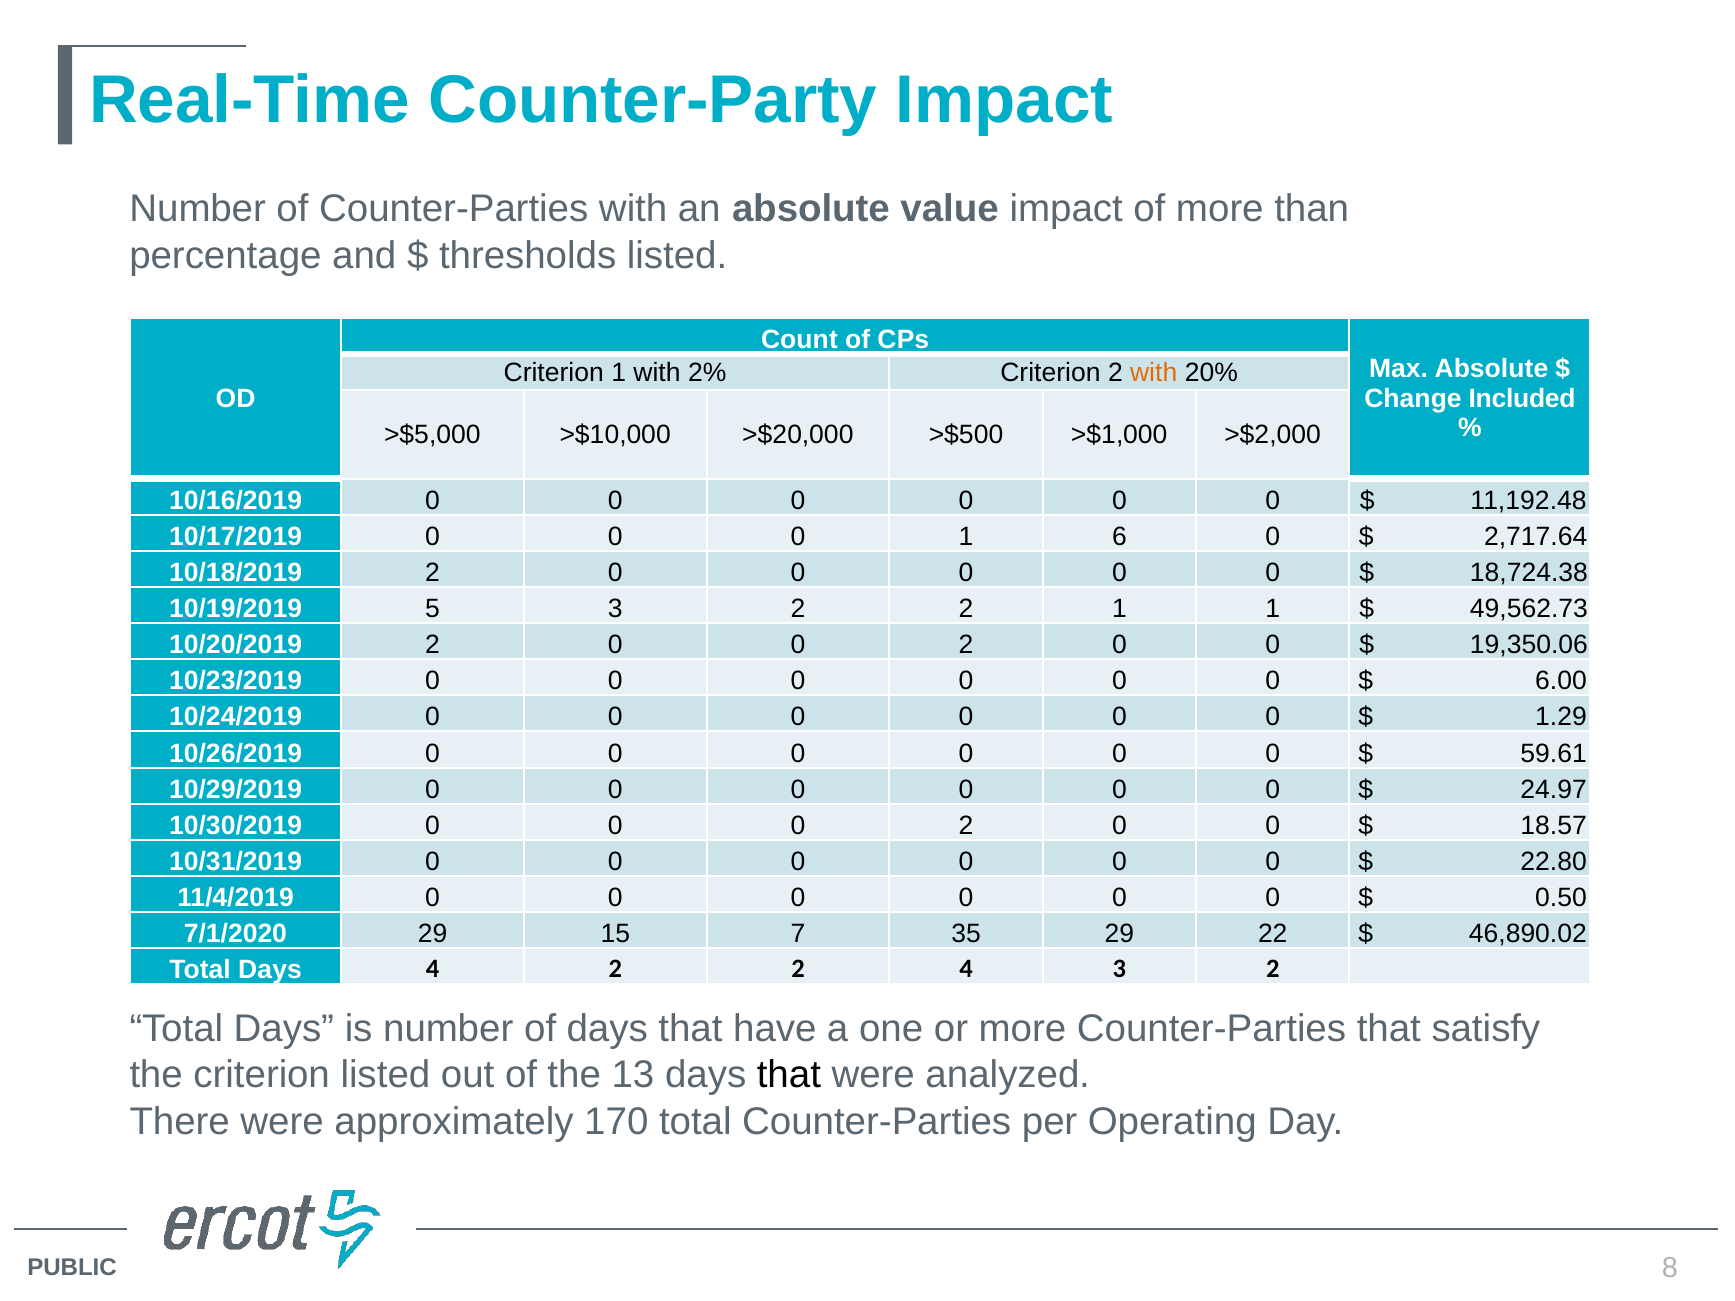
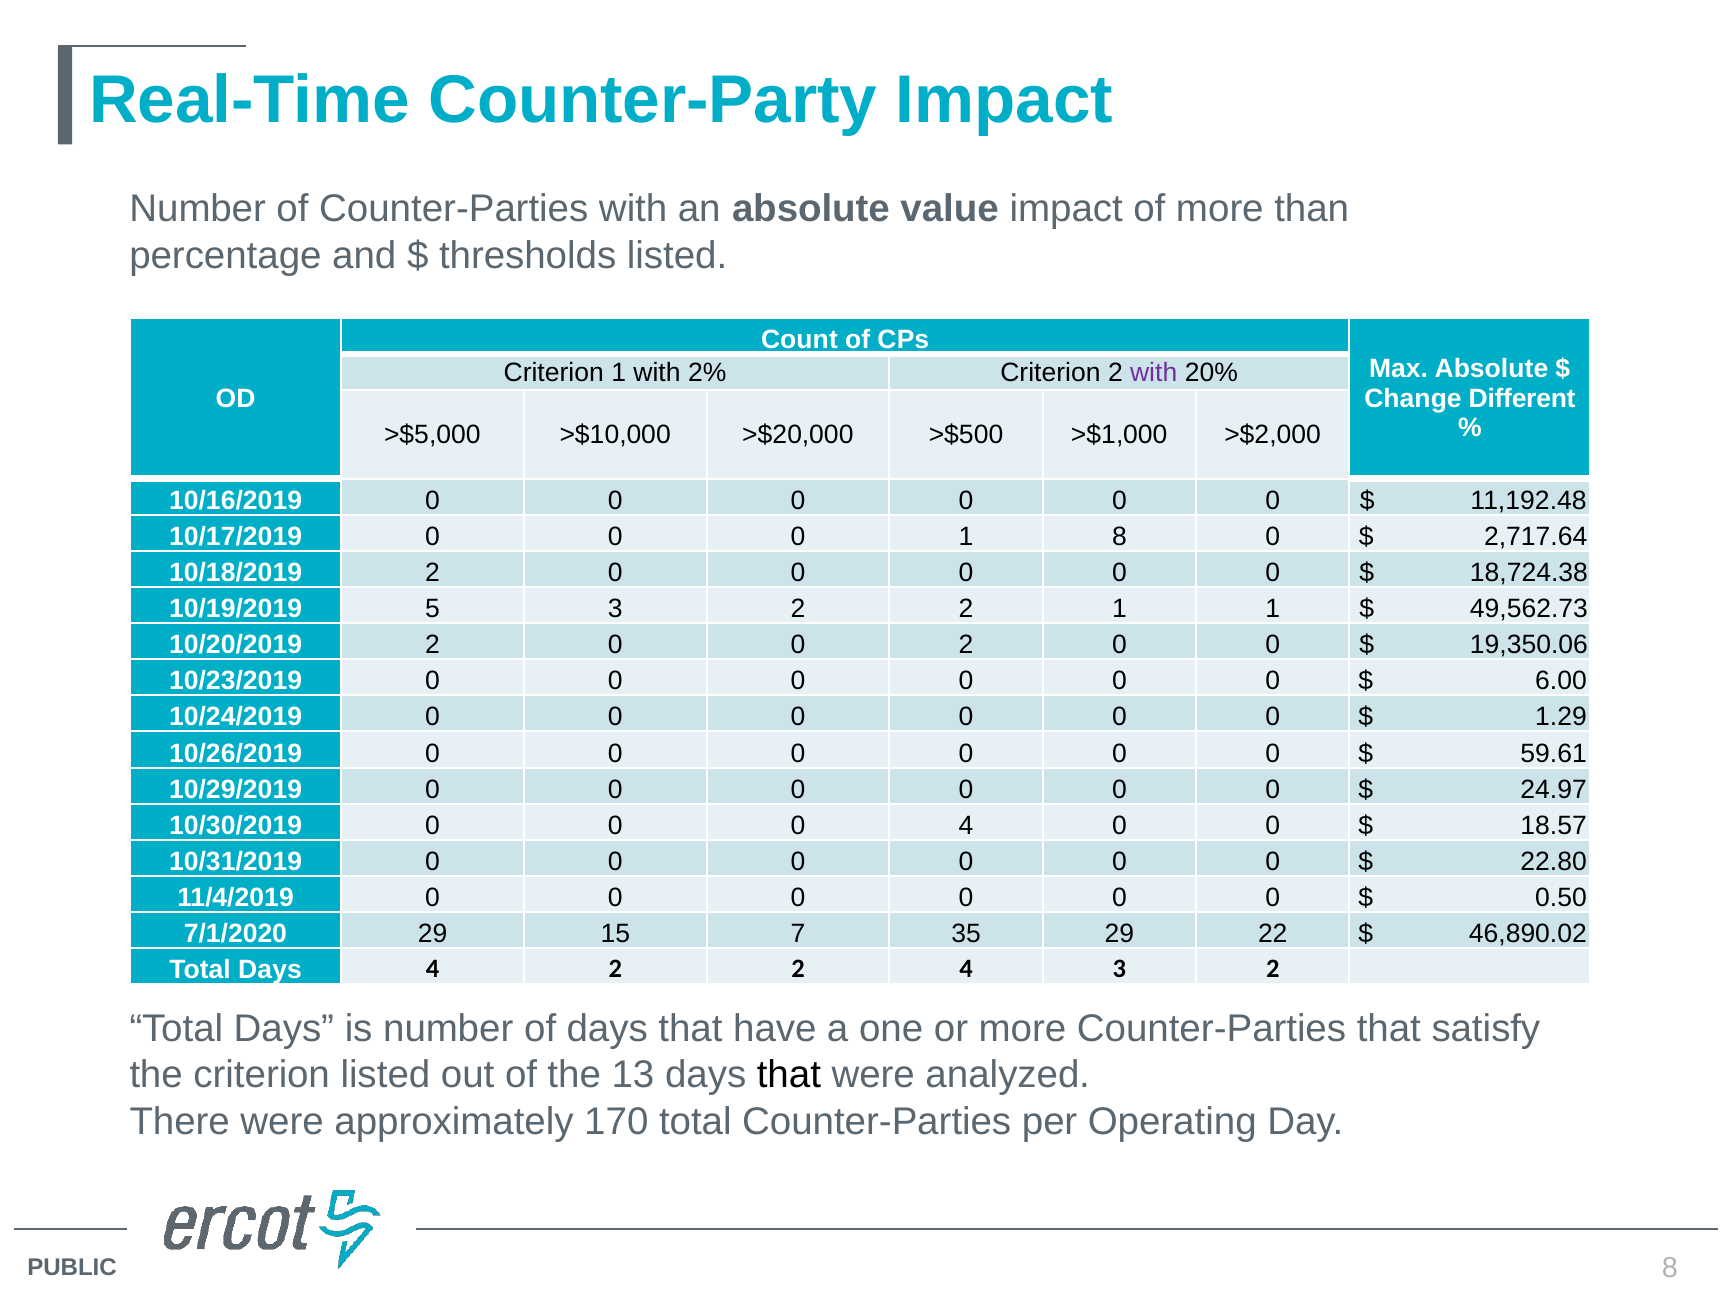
with colour: orange -> purple (1154, 372)
Included: Included -> Different (1522, 399)
1 6: 6 -> 8 (1119, 537)
0 0 0 2: 2 -> 4 (966, 826)
